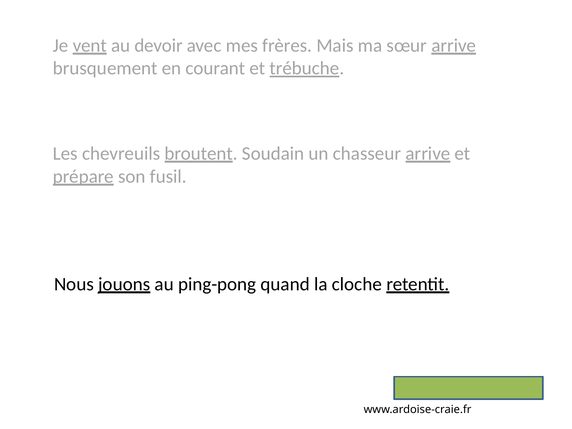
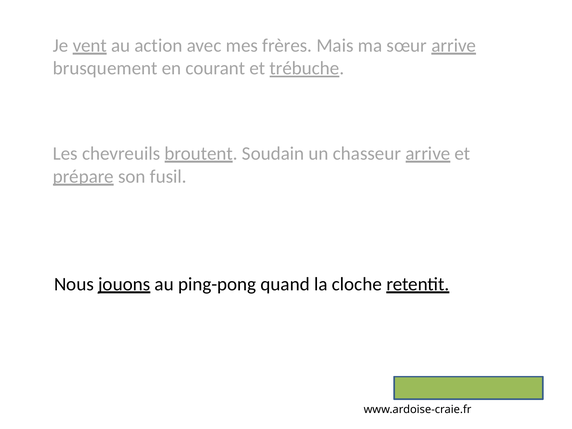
devoir: devoir -> action (158, 45)
